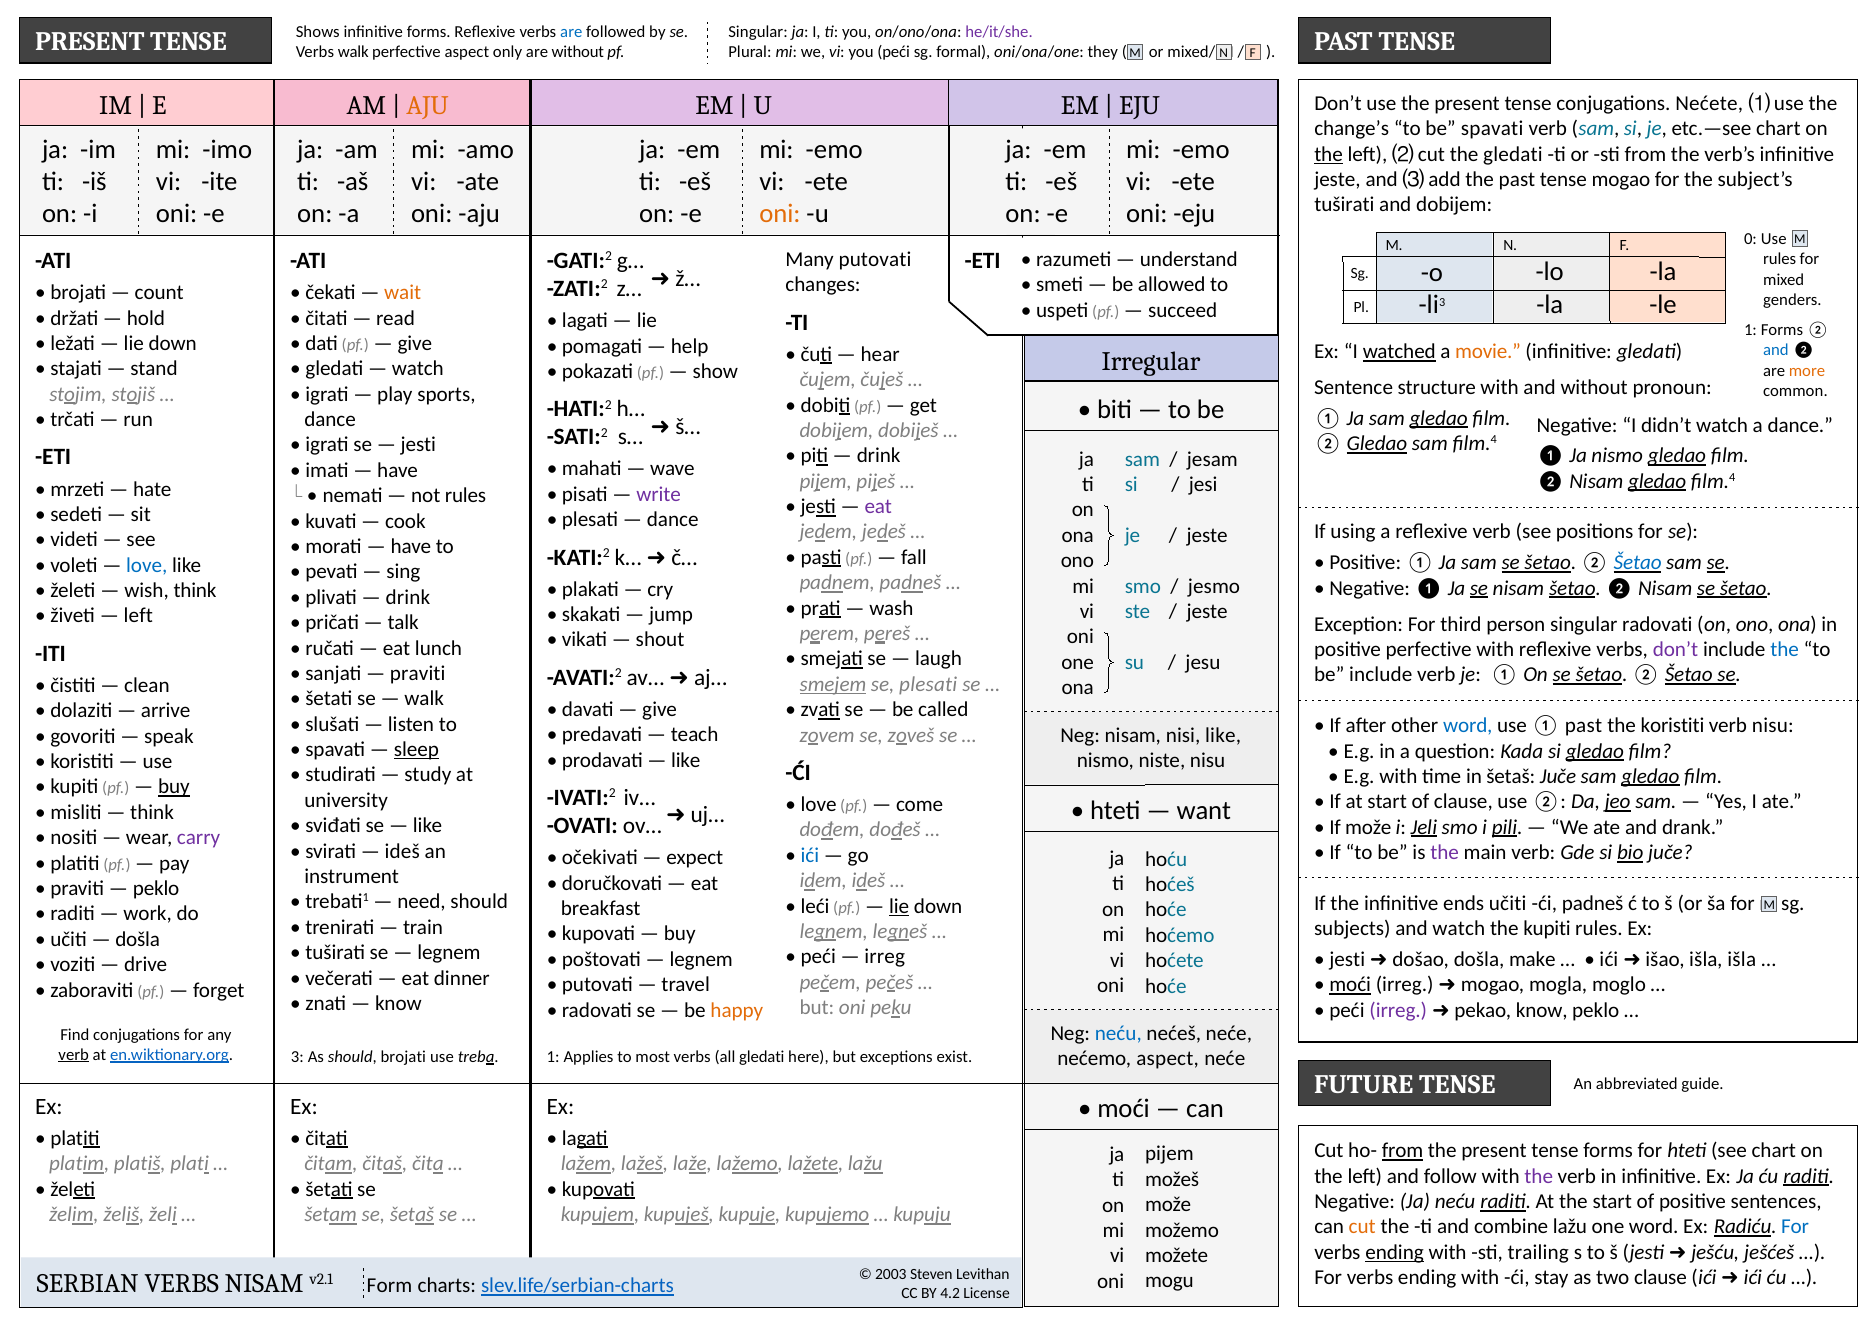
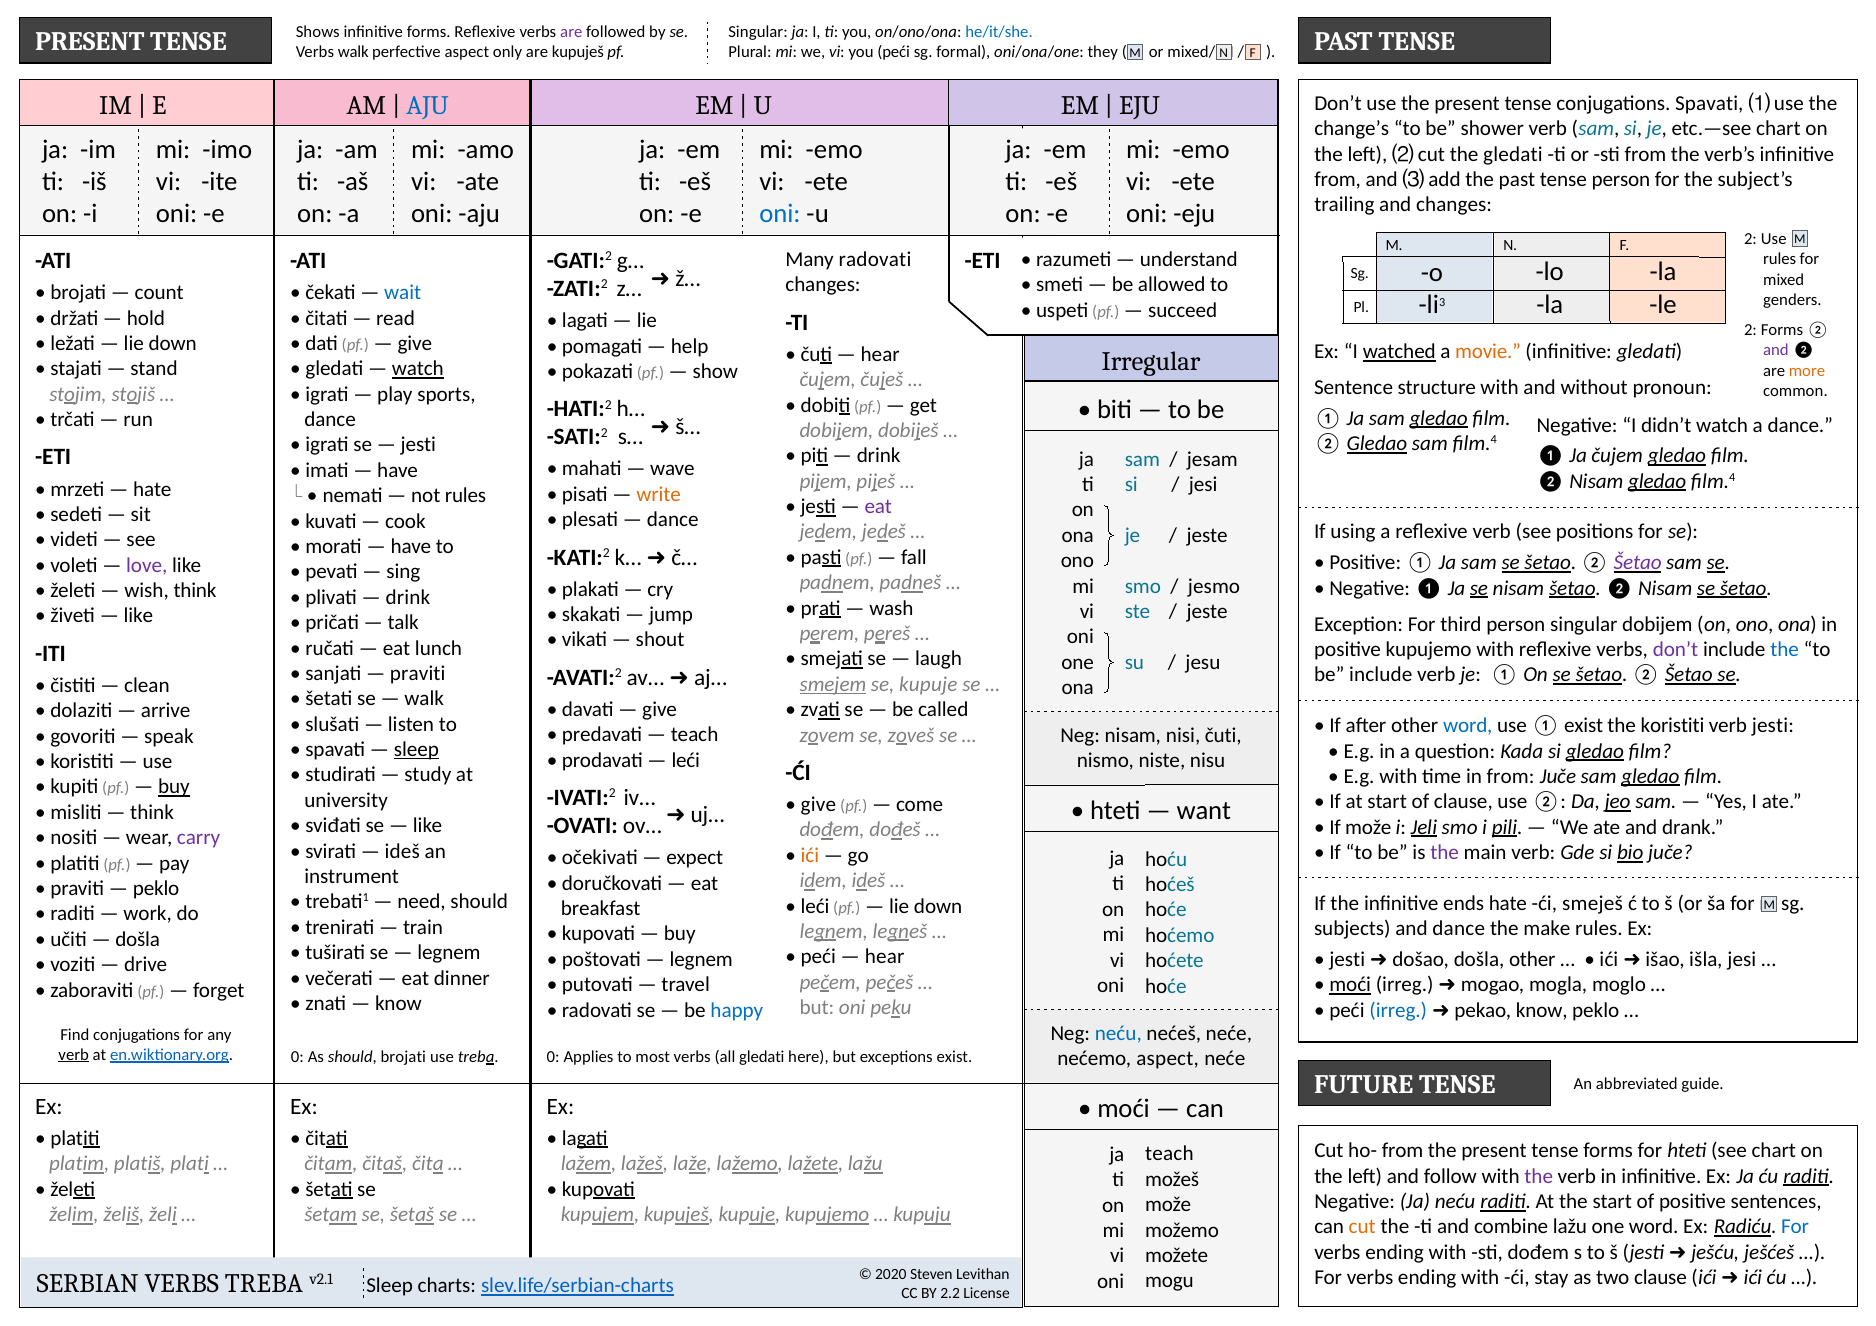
he/it/she colour: purple -> blue (999, 32)
are colour: blue -> purple (571, 32)
are without: without -> kupuješ (578, 52)
AJU colour: orange -> blue (428, 106)
conjugations Nećete: Nećete -> Spavati (1709, 103)
be spavati: spavati -> shower (1492, 129)
the underline: present -> none (1329, 154)
jeste: jeste -> from (1338, 180)
tense mogao: mogao -> person (1621, 180)
tuširati: tuširati -> trailing (1344, 205)
and dobijem: dobijem -> changes (1454, 205)
oni colour: orange -> blue (780, 214)
0: 0 -> 2 (1751, 239)
Many putovati: putovati -> radovati (875, 260)
wait colour: orange -> blue (403, 293)
1: 1 -> 2 (1751, 330)
and colour: blue -> purple (1776, 351)
watch underline: none -> present (418, 369)
Ja nismo: nismo -> čujem (1617, 456)
write colour: purple -> orange (659, 495)
Šetao colour: blue -> purple (1638, 563)
love colour: blue -> purple (147, 565)
left: left -> like (138, 616)
singular radovati: radovati -> dobijem (1657, 624)
positive perfective: perfective -> kupujemo (1429, 650)
se plesati: plesati -> kupuje (928, 685)
① past: past -> exist (1584, 726)
verb nisu: nisu -> jesti (1773, 726)
nisi like: like -> čuti (1223, 736)
like: like -> leći (686, 760)
in šetaš: šetaš -> from (1511, 777)
love: love -> give (818, 805)
ići colour: blue -> orange (810, 856)
ends učiti: učiti -> hate (1508, 904)
ći padneš: padneš -> smeješ (1593, 904)
lie underline: present -> none (899, 906)
and watch: watch -> dance (1459, 929)
the kupiti: kupiti -> make (1547, 929)
irreg: irreg -> hear (885, 957)
došla make: make -> other (1532, 960)
išla išla: išla -> jesi (1742, 960)
happy colour: orange -> blue (737, 1010)
irreg colour: purple -> blue (1398, 1011)
3: 3 -> 0 (297, 1057)
1: 1 -> 0 (553, 1057)
from underline: present -> none (1403, 1151)
pijem: pijem -> teach (1169, 1154)
ending underline: present -> none (1395, 1253)
sti trailing: trailing -> dođem (1538, 1253)
2003: 2003 -> 2020 (891, 1275)
VERBS NISAM: NISAM -> TREBA (264, 1285)
v2.1 Form: Form -> Sleep (390, 1286)
4.2: 4.2 -> 2.2 (950, 1294)
